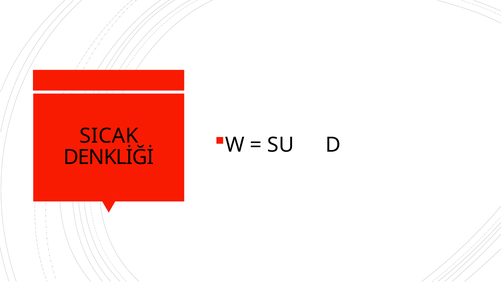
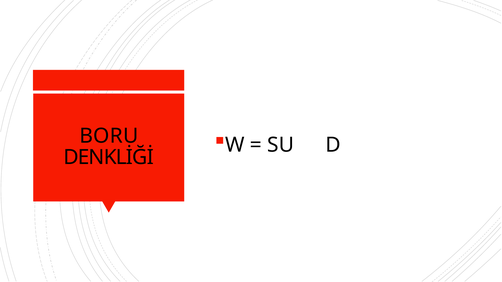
SICAK: SICAK -> BORU (109, 136)
